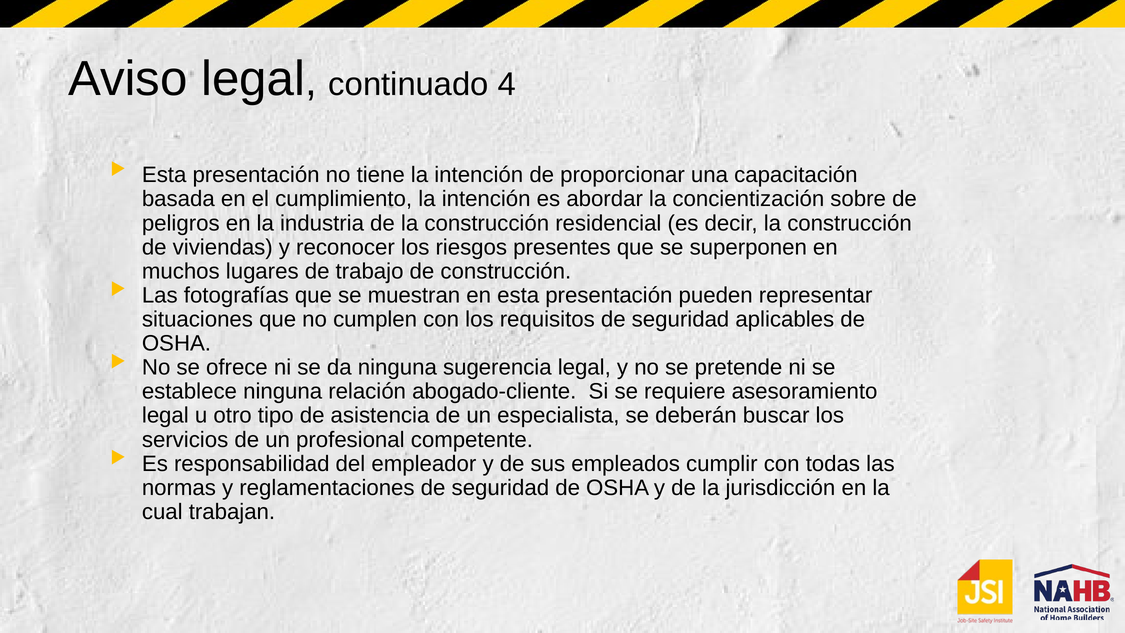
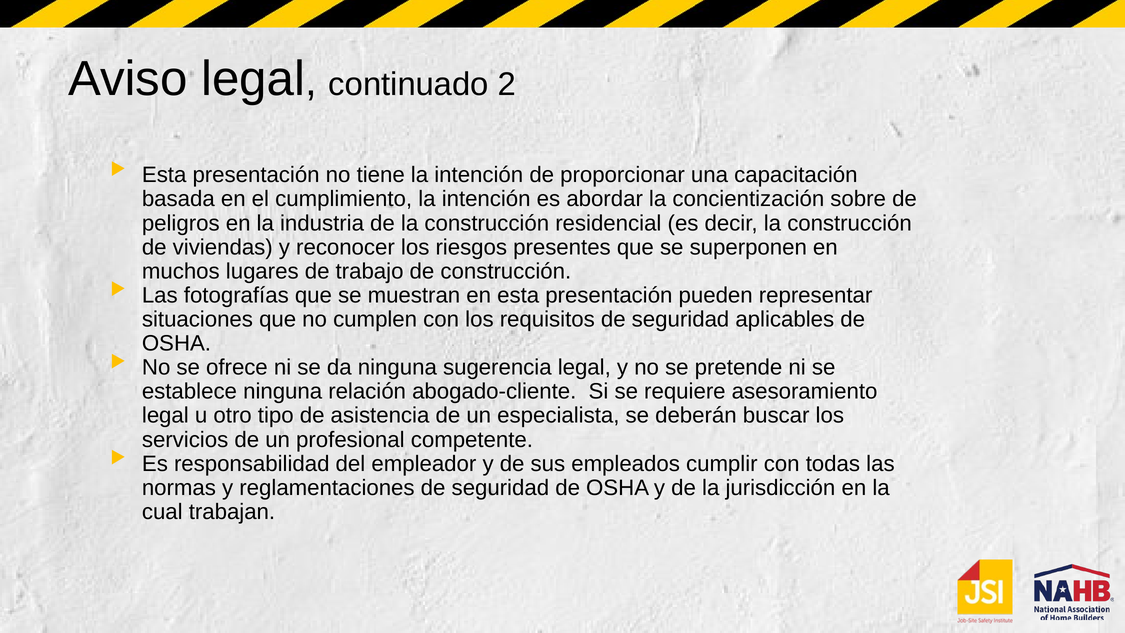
4: 4 -> 2 (507, 84)
